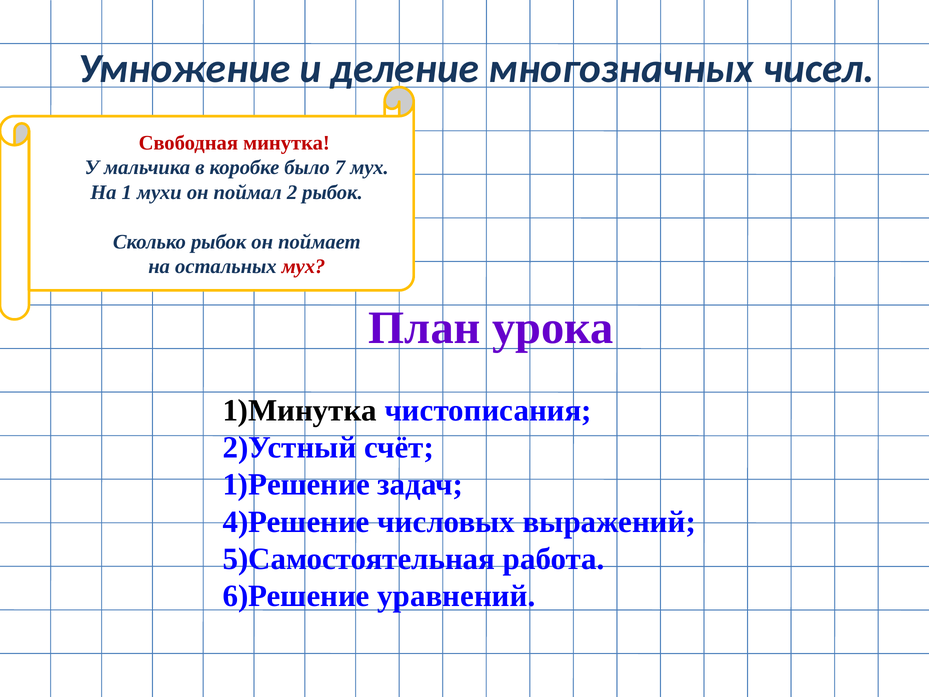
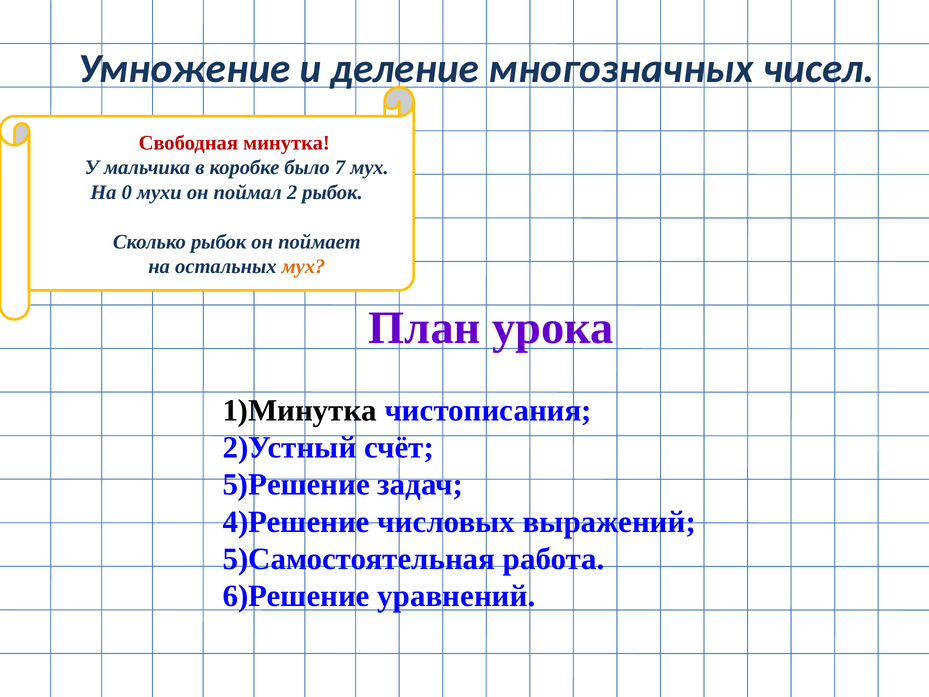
1: 1 -> 0 (127, 192)
мух colour: red -> orange (303, 266)
1)Решение: 1)Решение -> 5)Решение (296, 484)
